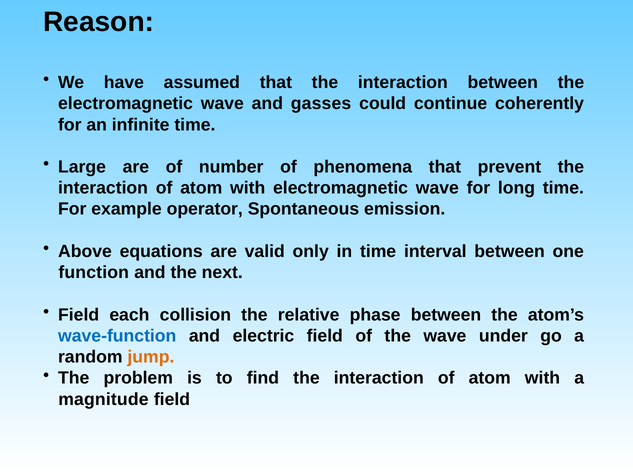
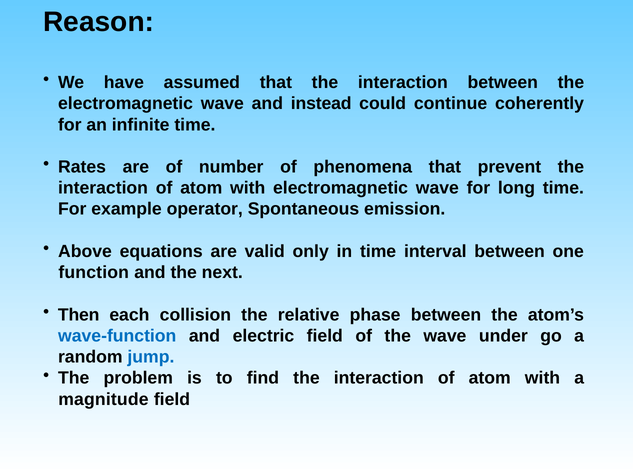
gasses: gasses -> instead (321, 104)
Large: Large -> Rates (82, 167)
Field: Field -> Then (79, 315)
jump colour: orange -> blue (151, 357)
